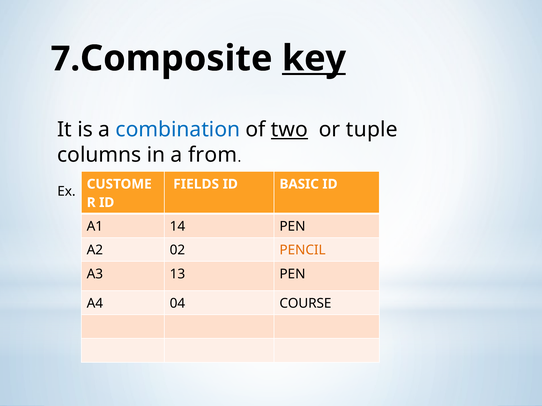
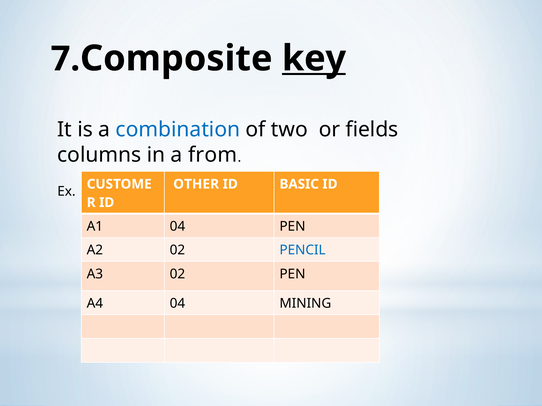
two underline: present -> none (289, 130)
tuple: tuple -> fields (372, 130)
FIELDS: FIELDS -> OTHER (196, 184)
A1 14: 14 -> 04 (177, 227)
PENCIL colour: orange -> blue (303, 251)
A3 13: 13 -> 02 (177, 274)
COURSE: COURSE -> MINING (305, 304)
